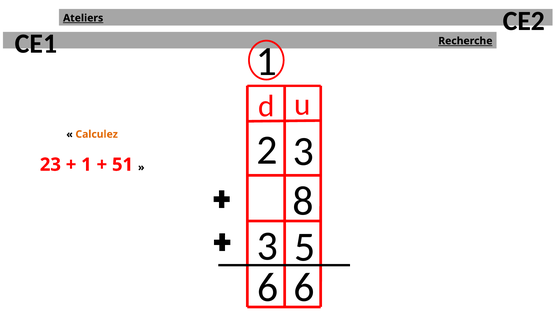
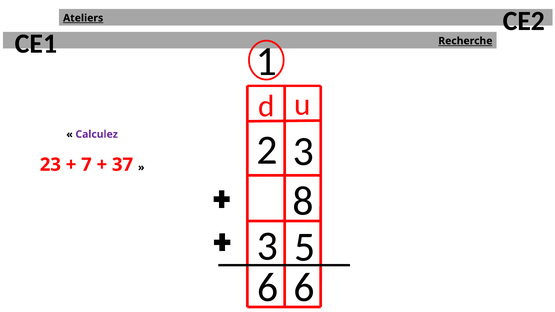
Calculez colour: orange -> purple (97, 134)
1: 1 -> 7 (86, 165)
51: 51 -> 37 (123, 165)
